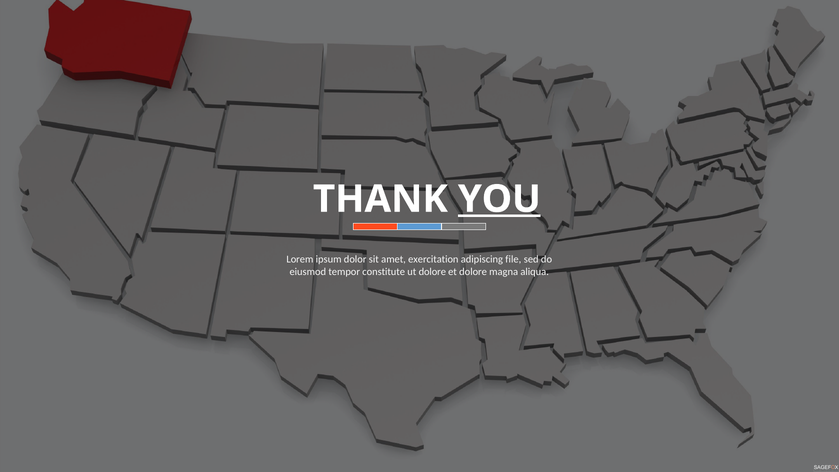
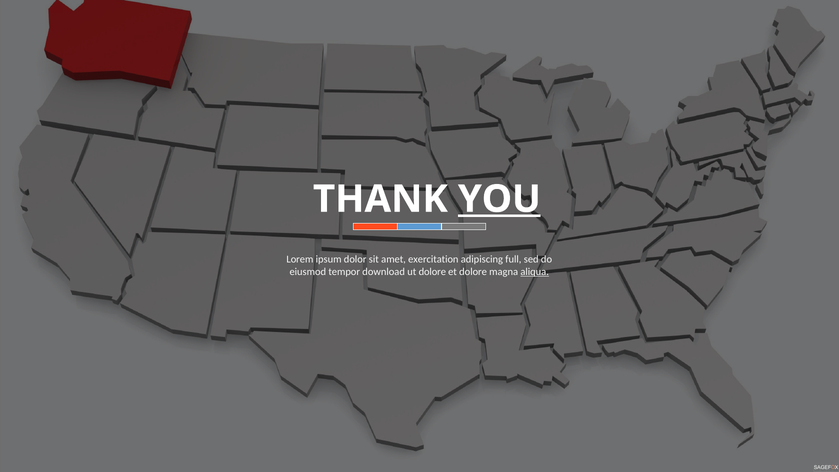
file: file -> full (513, 259)
constitute: constitute -> download (384, 272)
aliqua underline: none -> present (535, 272)
